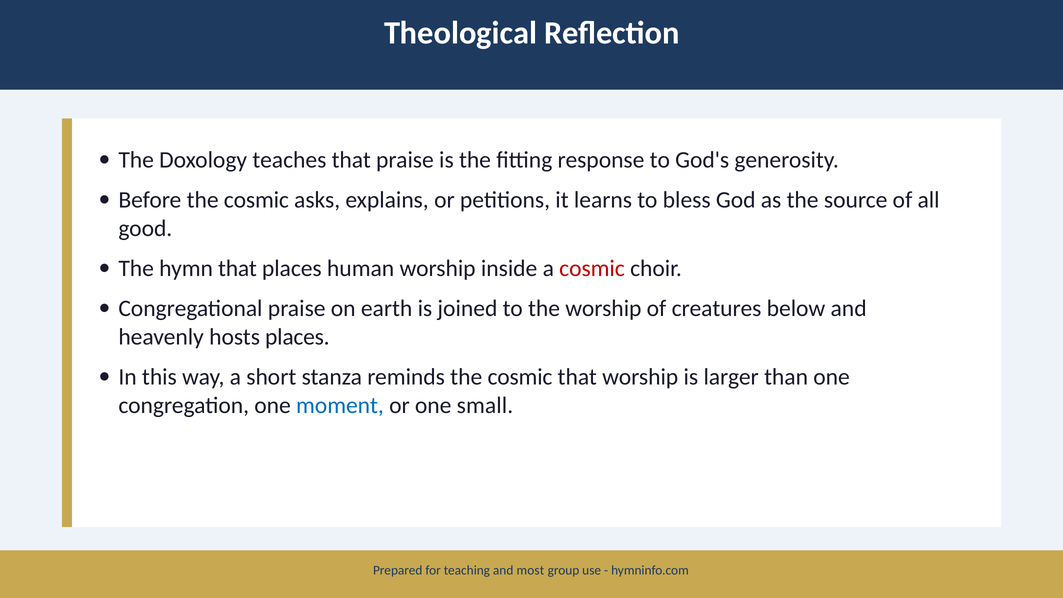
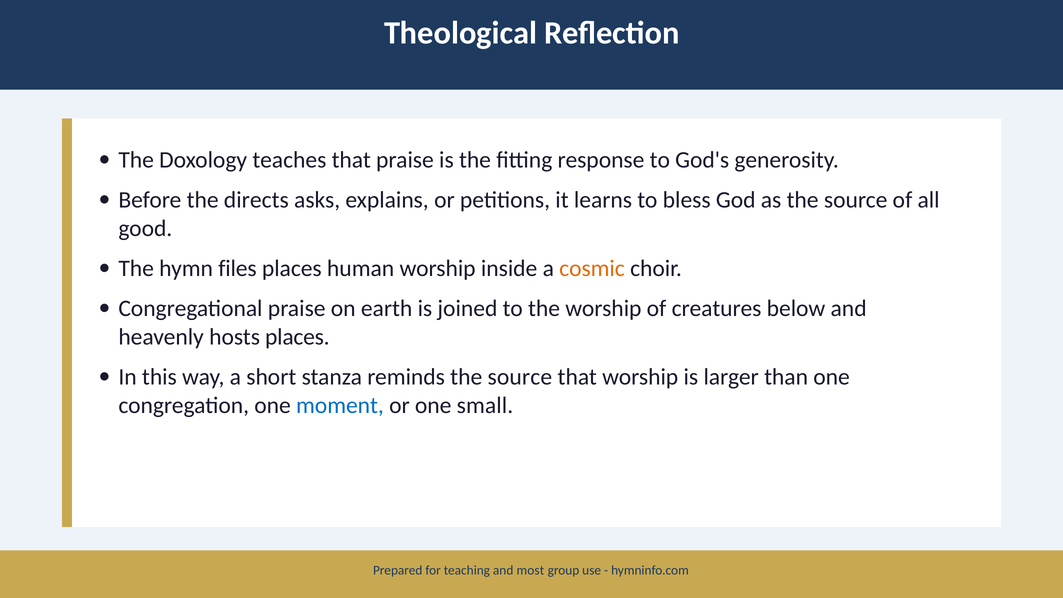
Before the cosmic: cosmic -> directs (256, 200)
hymn that: that -> files (237, 268)
cosmic colour: red -> orange (592, 268)
reminds the cosmic: cosmic -> source (520, 377)
